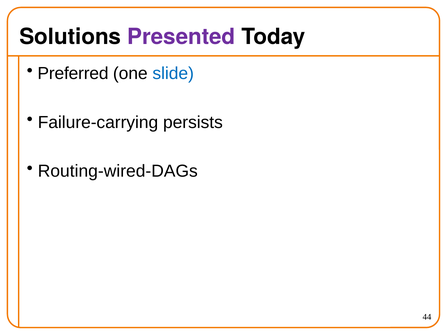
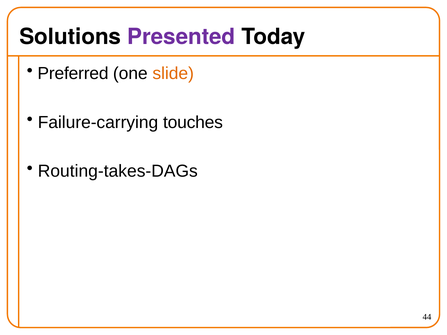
slide colour: blue -> orange (173, 73)
persists: persists -> touches (193, 122)
Routing-wired-DAGs: Routing-wired-DAGs -> Routing-takes-DAGs (118, 171)
